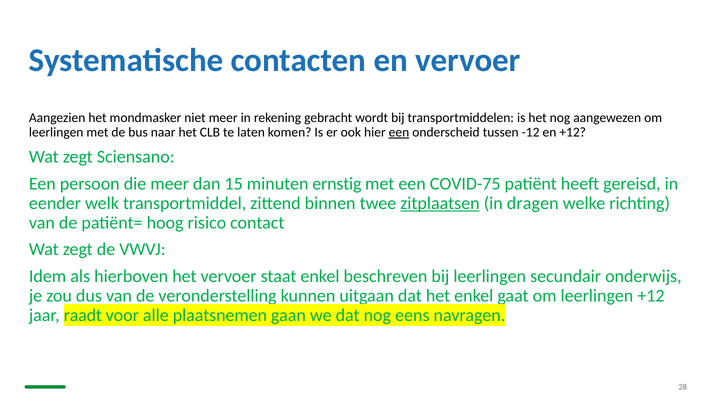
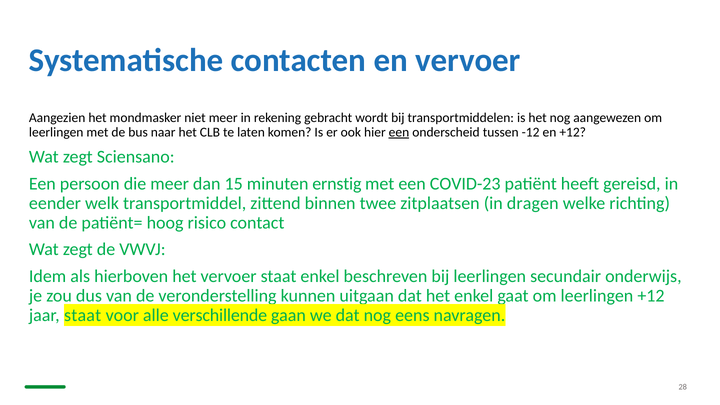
COVID-75: COVID-75 -> COVID-23 (465, 184)
zitplaatsen underline: present -> none (440, 203)
jaar raadt: raadt -> staat (83, 315)
plaatsnemen: plaatsnemen -> verschillende (220, 315)
